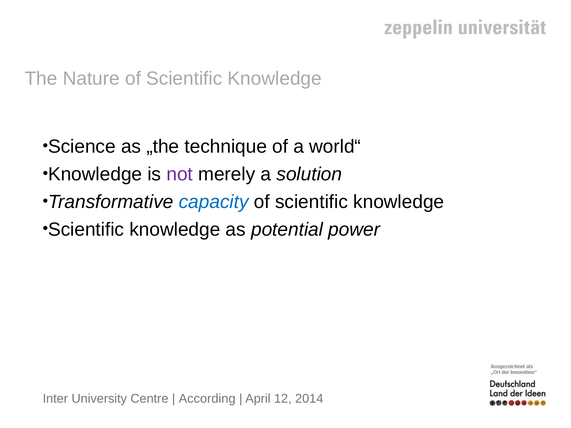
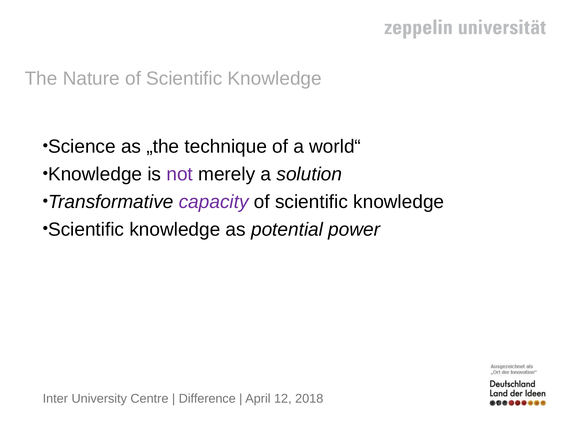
capacity colour: blue -> purple (214, 202)
According: According -> Difference (207, 399)
2014: 2014 -> 2018 (309, 399)
